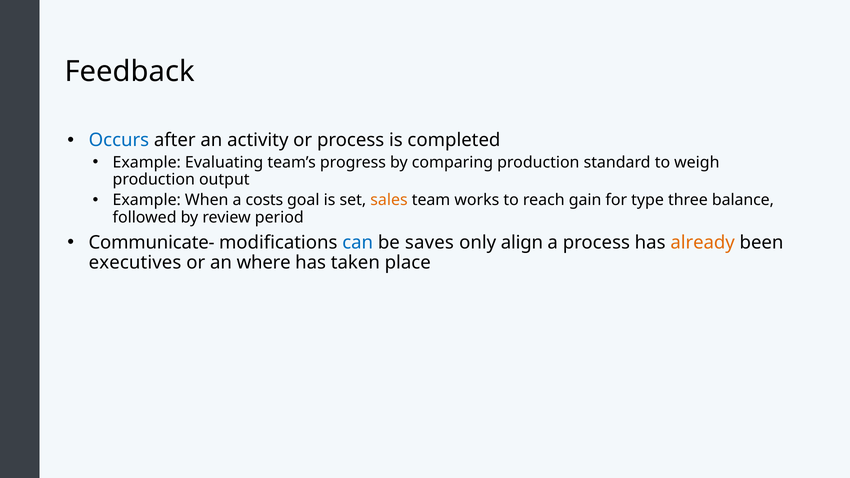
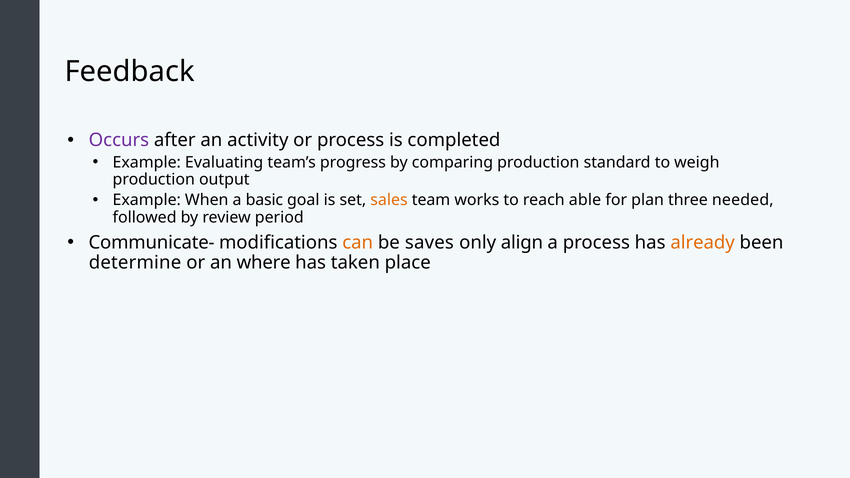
Occurs colour: blue -> purple (119, 140)
costs: costs -> basic (264, 200)
gain: gain -> able (585, 200)
type: type -> plan (648, 200)
balance: balance -> needed (743, 200)
can colour: blue -> orange (358, 243)
executives: executives -> determine (135, 263)
